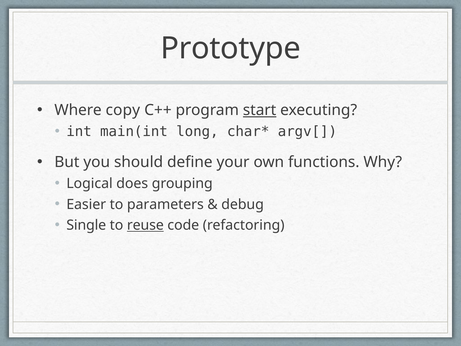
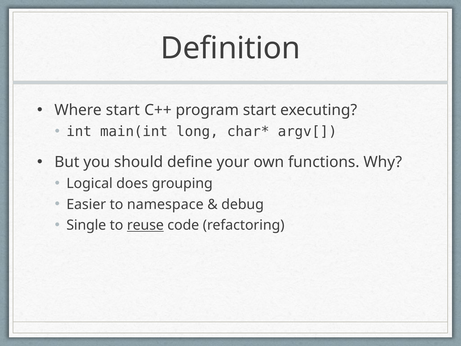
Prototype: Prototype -> Definition (231, 48)
Where copy: copy -> start (123, 110)
start underline: present -> none (260, 110)
parameters: parameters -> namespace (165, 204)
